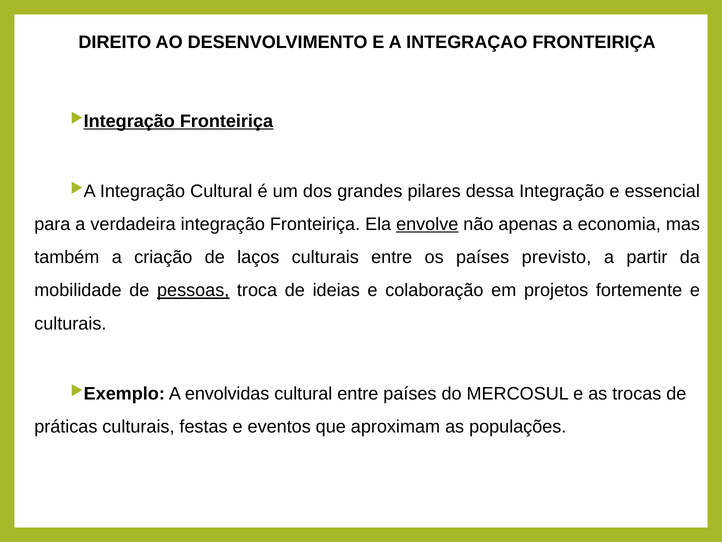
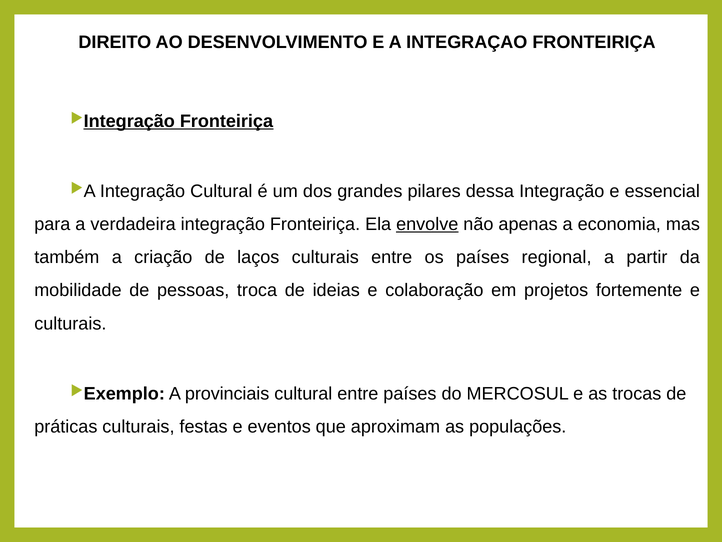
previsto: previsto -> regional (557, 257)
pessoas underline: present -> none (193, 290)
envolvidas: envolvidas -> provinciais (227, 393)
